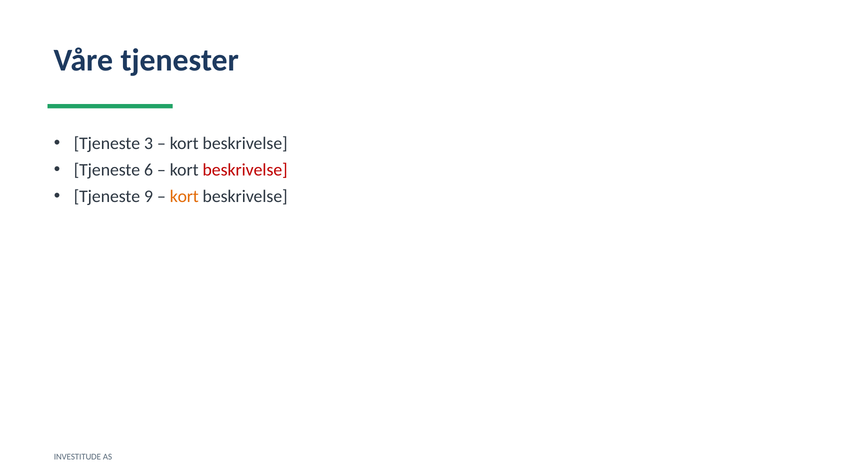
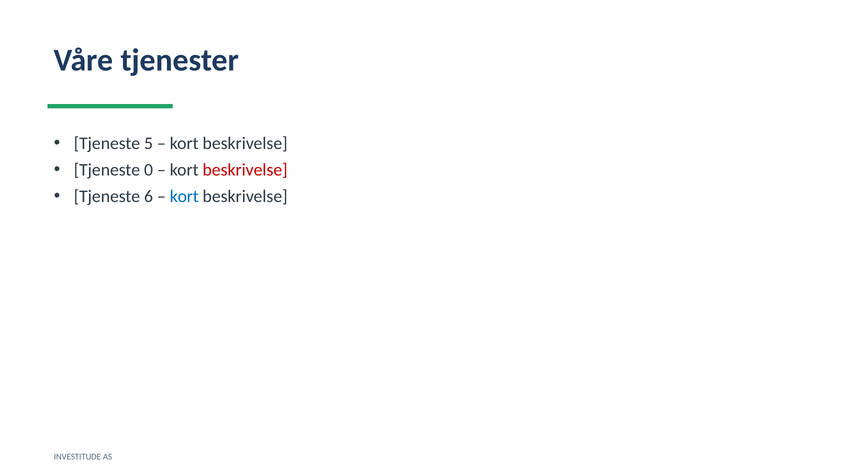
3: 3 -> 5 (148, 143)
6: 6 -> 0 (148, 170)
9: 9 -> 6 (148, 196)
kort colour: orange -> blue (184, 196)
